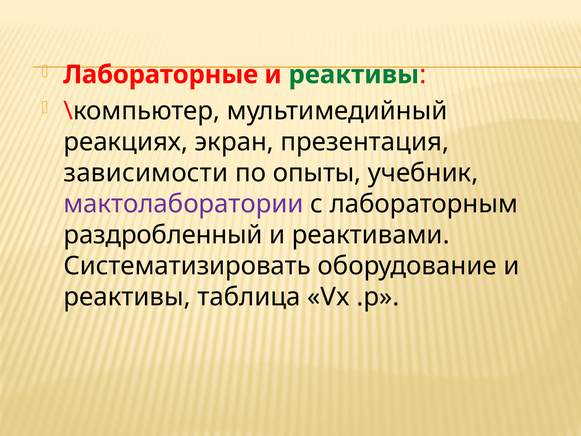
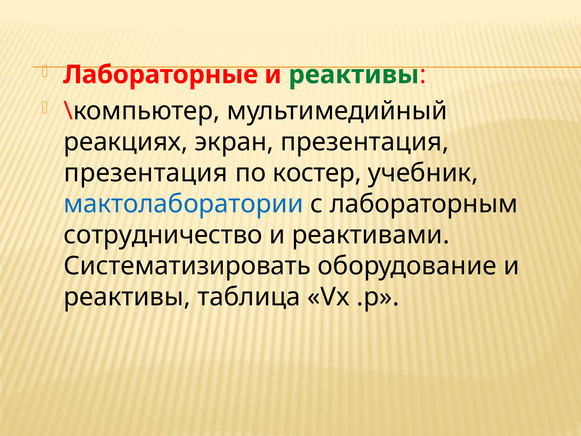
зависимости: зависимости -> презентация (146, 173)
опыты: опыты -> костер (317, 173)
мактолаборатории colour: purple -> blue (184, 204)
раздробленный: раздробленный -> сотрудничество (163, 235)
